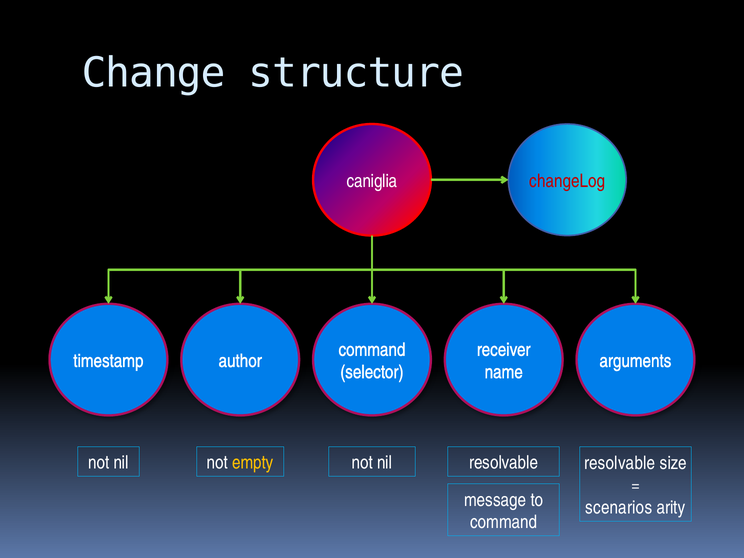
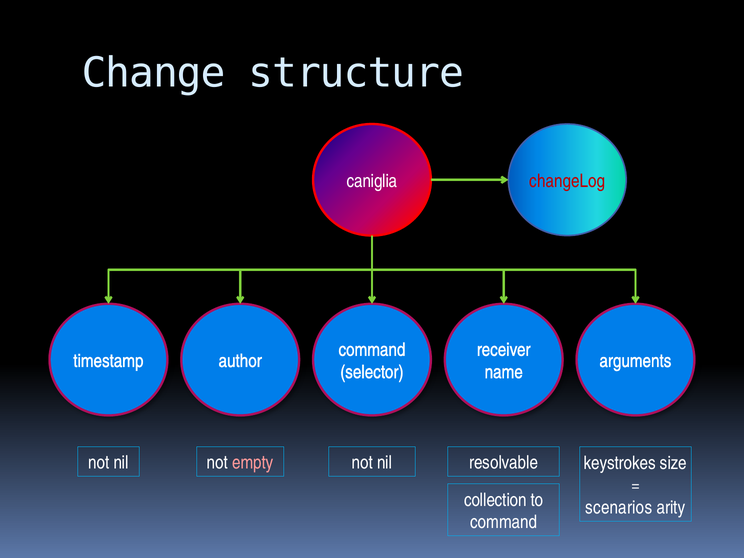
empty colour: yellow -> pink (253, 463)
resolvable: resolvable -> keystrokes (620, 463)
message: message -> collection (495, 500)
